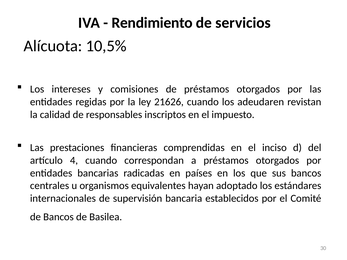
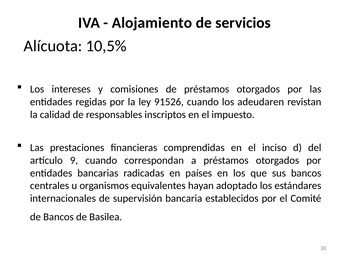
Rendimiento: Rendimiento -> Alojamiento (152, 23)
21626: 21626 -> 91526 (169, 102)
4: 4 -> 9 (74, 160)
